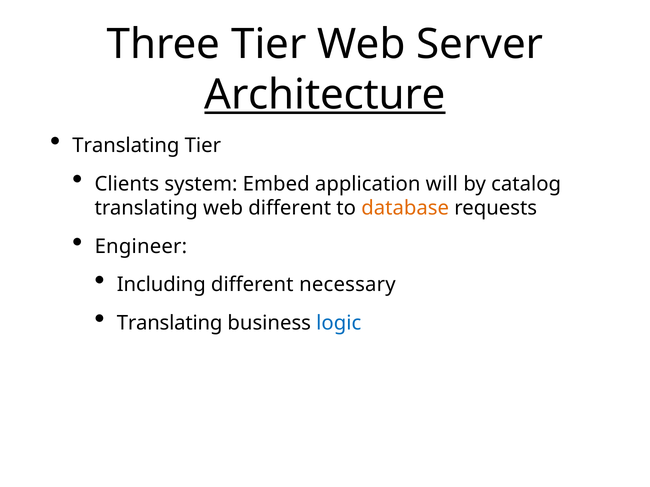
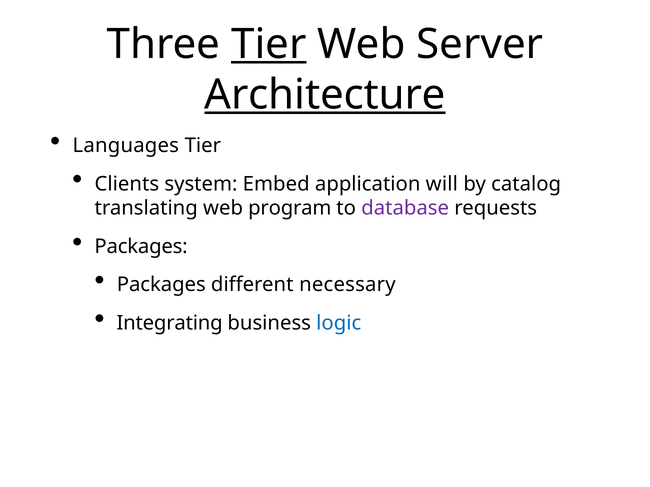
Tier underline: none -> present (269, 44)
Translating: Translating -> Languages (126, 146)
web different: different -> program (290, 208)
database colour: orange -> purple (405, 208)
Engineer: Engineer -> Packages (141, 247)
Including: Including -> Packages (161, 285)
Translating: Translating -> Integrating (170, 323)
